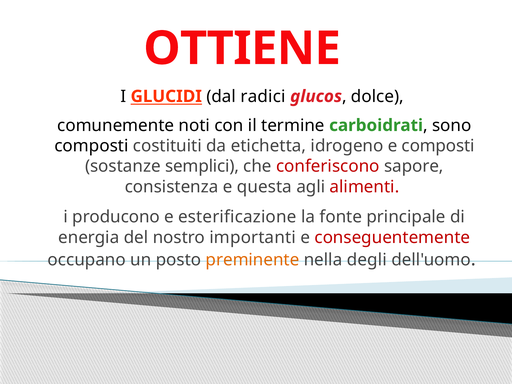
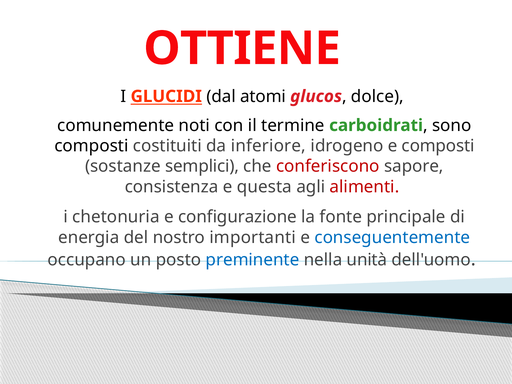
radici: radici -> atomi (263, 96)
etichetta: etichetta -> inferiore (268, 146)
producono: producono -> chetonuria (116, 217)
esterificazione: esterificazione -> configurazione (237, 217)
conseguentemente colour: red -> blue (392, 237)
preminente colour: orange -> blue (253, 260)
degli: degli -> unità (367, 260)
